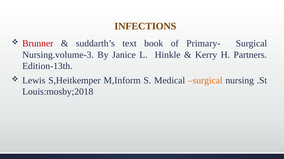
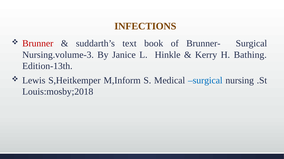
Primary-: Primary- -> Brunner- (203, 44)
Partners: Partners -> Bathing (250, 55)
surgical colour: orange -> blue (205, 81)
